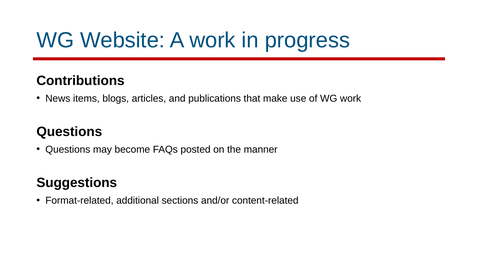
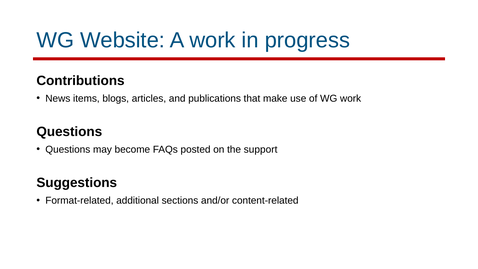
manner: manner -> support (261, 149)
